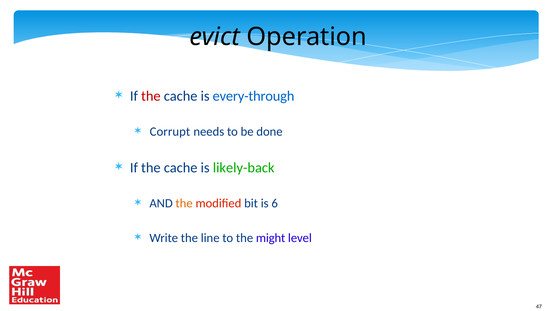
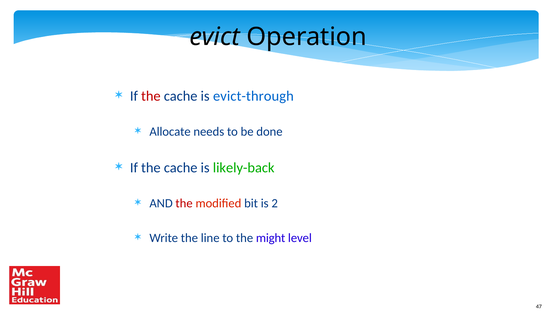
every-through: every-through -> evict-through (253, 96)
Corrupt: Corrupt -> Allocate (170, 132)
the colour: orange -> red (184, 203)
6: 6 -> 2 (275, 203)
